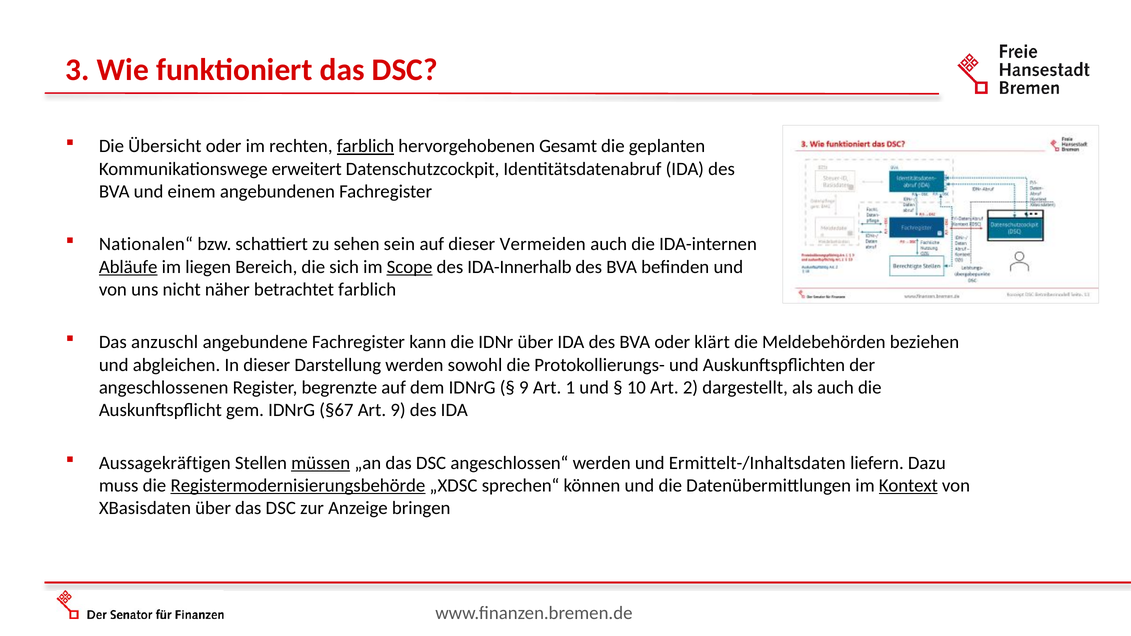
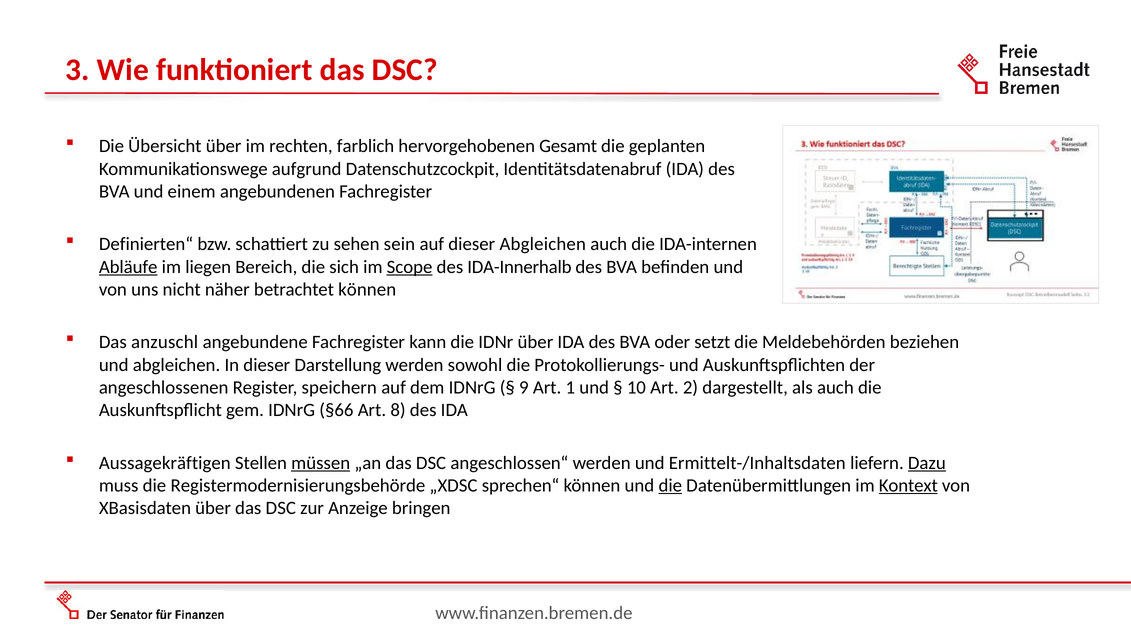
Übersicht oder: oder -> über (224, 146)
farblich underline: present -> none (366, 146)
erweitert: erweitert -> aufgrund (307, 169)
Nationalen“: Nationalen“ -> Definierten“ (146, 244)
dieser Vermeiden: Vermeiden -> Abgleichen (543, 244)
betrachtet farblich: farblich -> können (367, 290)
klärt: klärt -> setzt (712, 342)
begrenzte: begrenzte -> speichern (339, 388)
§67: §67 -> §66 (336, 410)
Art 9: 9 -> 8 (398, 410)
Dazu underline: none -> present (927, 463)
Registermodernisierungsbehörde underline: present -> none (298, 486)
die underline: none -> present (670, 486)
